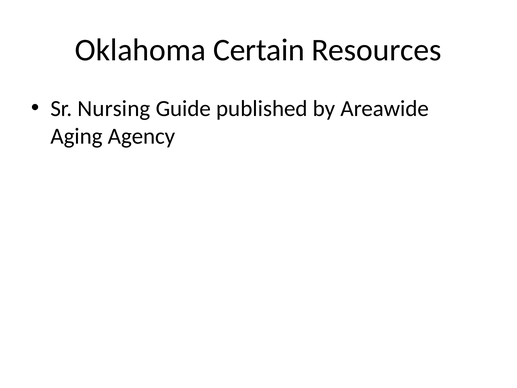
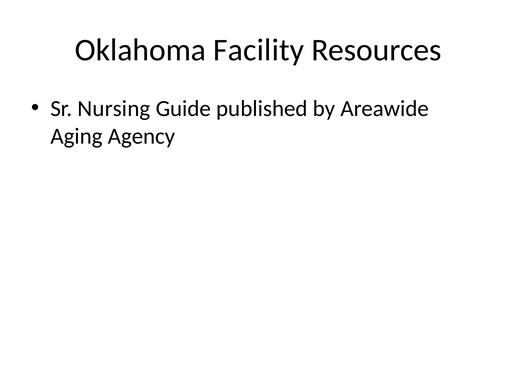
Certain: Certain -> Facility (259, 50)
